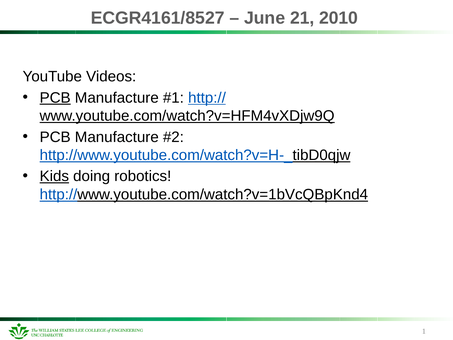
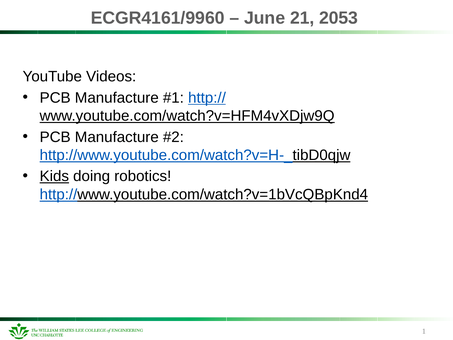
ECGR4161/8527: ECGR4161/8527 -> ECGR4161/9960 (158, 18)
2010: 2010 -> 2053 (338, 18)
PCB underline: present -> none (55, 98)
